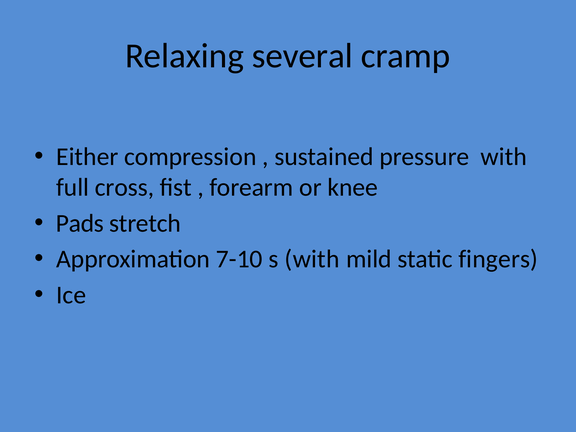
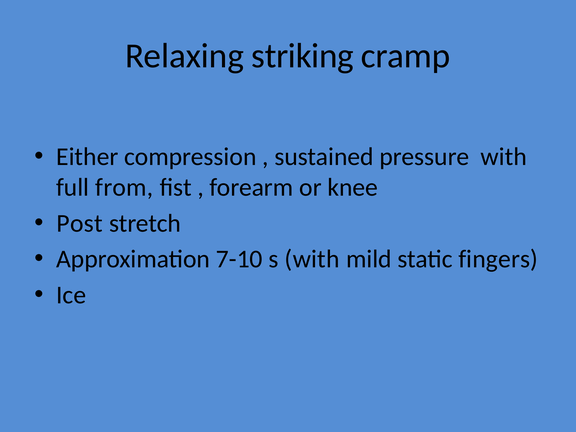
several: several -> striking (302, 56)
cross: cross -> from (124, 187)
Pads: Pads -> Post (80, 223)
